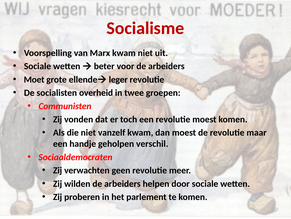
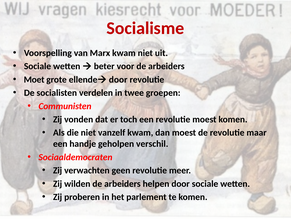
ellende leger: leger -> door (118, 79)
overheid: overheid -> verdelen (96, 93)
